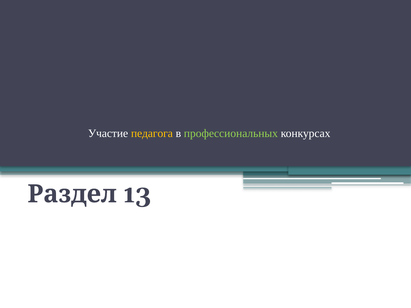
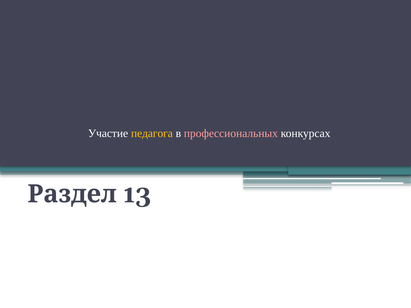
профессиональных colour: light green -> pink (231, 134)
